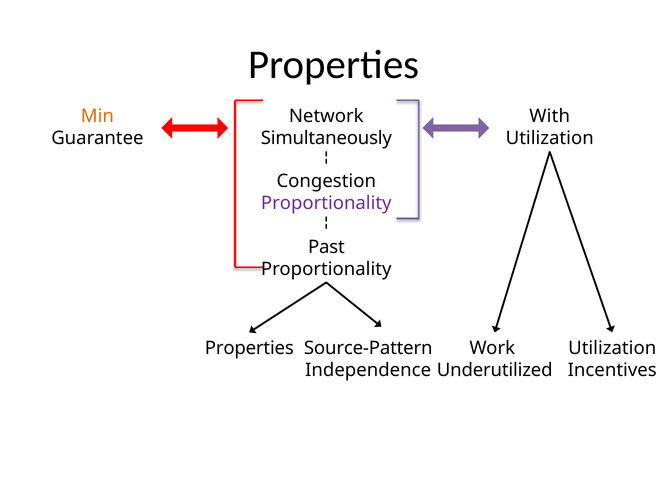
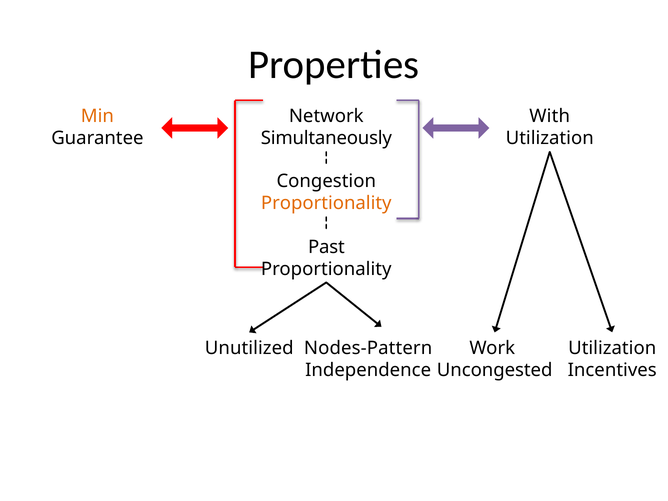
Proportionality colour: purple -> orange (326, 203)
Source-Pattern: Source-Pattern -> Nodes-Pattern (368, 348)
Properties: Properties -> Unutilized (249, 348)
Underutilized: Underutilized -> Uncongested (495, 370)
